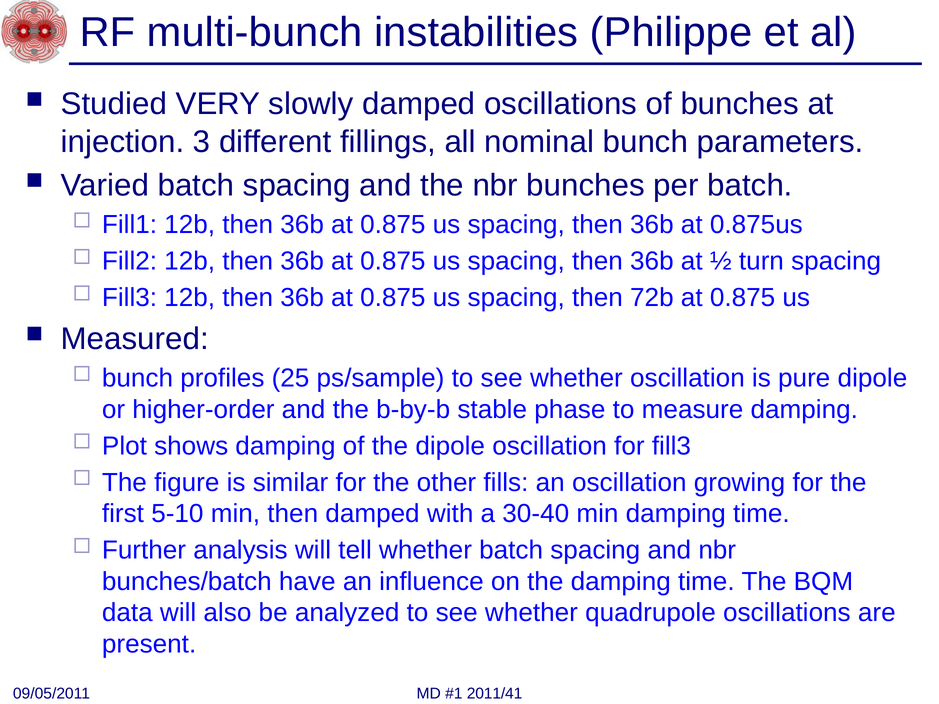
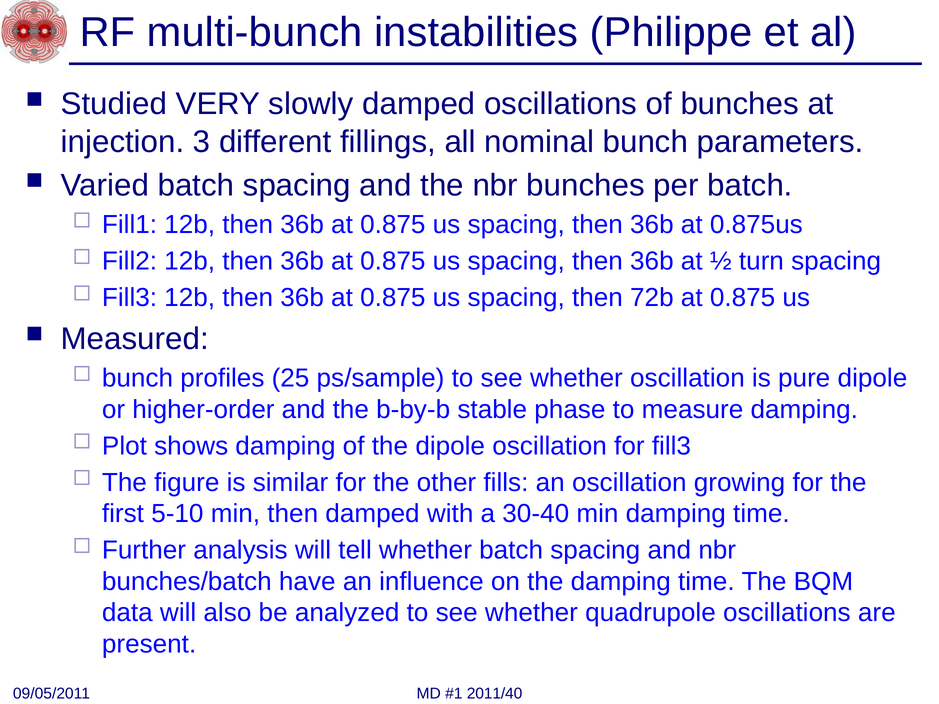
2011/41: 2011/41 -> 2011/40 (495, 694)
